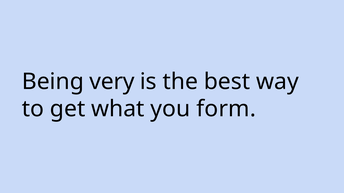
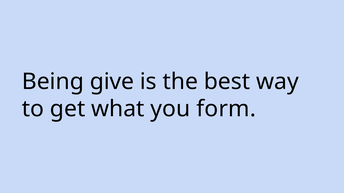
very: very -> give (112, 82)
